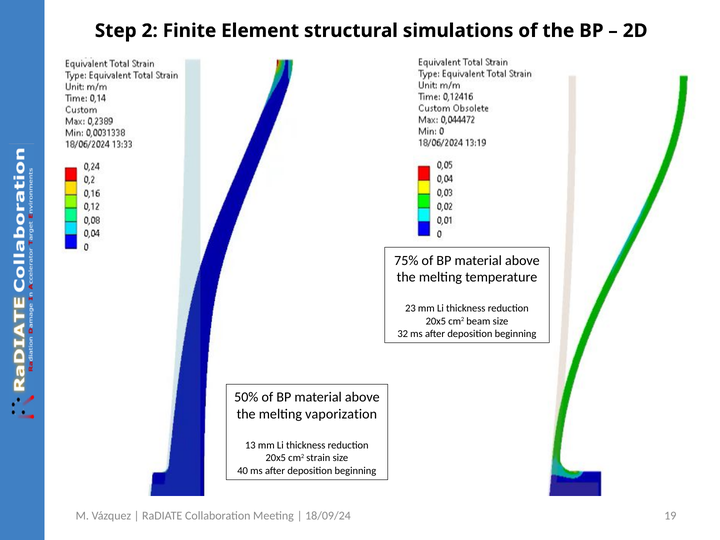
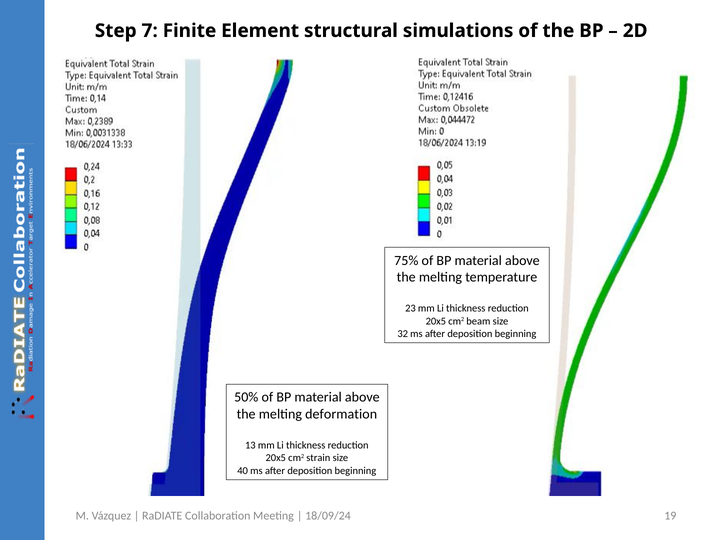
2: 2 -> 7 (150, 31)
vaporization: vaporization -> deformation (341, 414)
